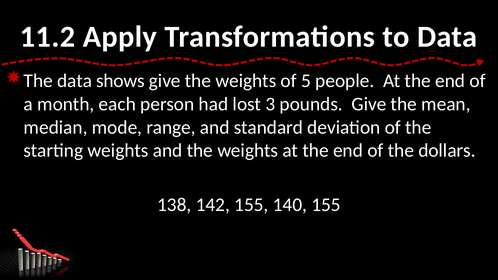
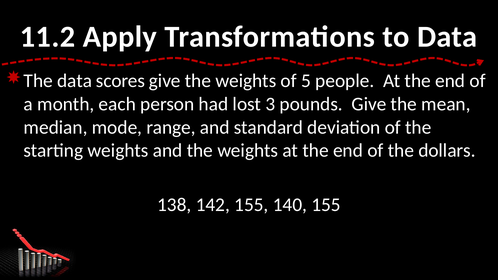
shows: shows -> scores (120, 81)
